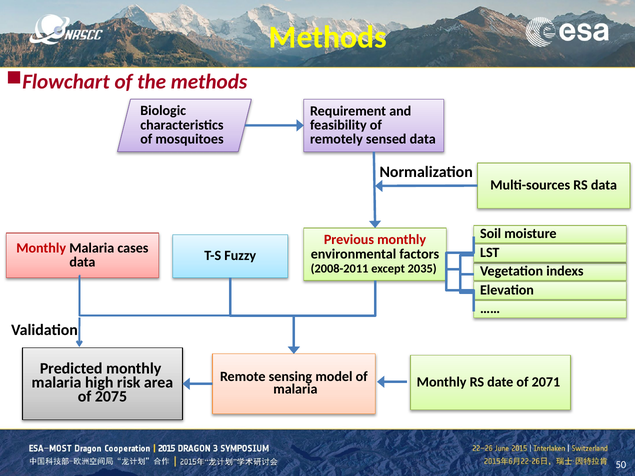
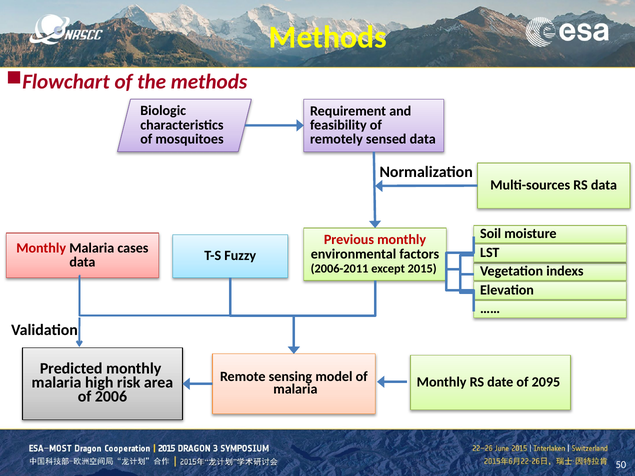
2008-2011: 2008-2011 -> 2006-2011 (340, 269)
2035: 2035 -> 2015 (422, 269)
2071: 2071 -> 2095 (546, 382)
2075: 2075 -> 2006 (111, 397)
